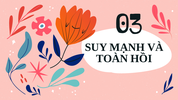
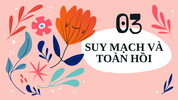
MẠNH: MẠNH -> MẠCH (127, 47)
